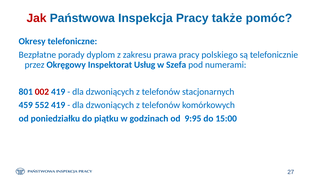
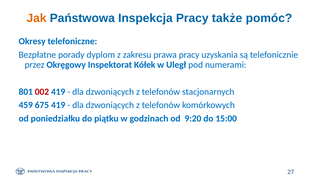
Jak colour: red -> orange (37, 18)
polskiego: polskiego -> uzyskania (220, 55)
Usług: Usług -> Kółek (145, 65)
Szefa: Szefa -> Uległ (176, 65)
552: 552 -> 675 (42, 105)
9:95: 9:95 -> 9:20 (193, 118)
